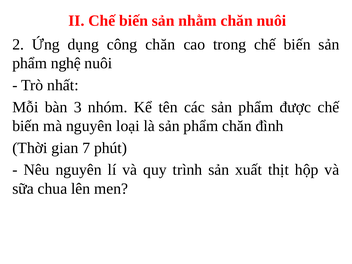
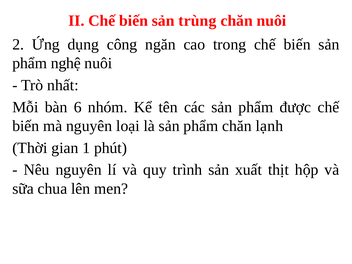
nhằm: nhằm -> trùng (197, 21)
công chăn: chăn -> ngăn (160, 45)
3: 3 -> 6 (78, 107)
đình: đình -> lạnh (269, 126)
7: 7 -> 1 (86, 148)
